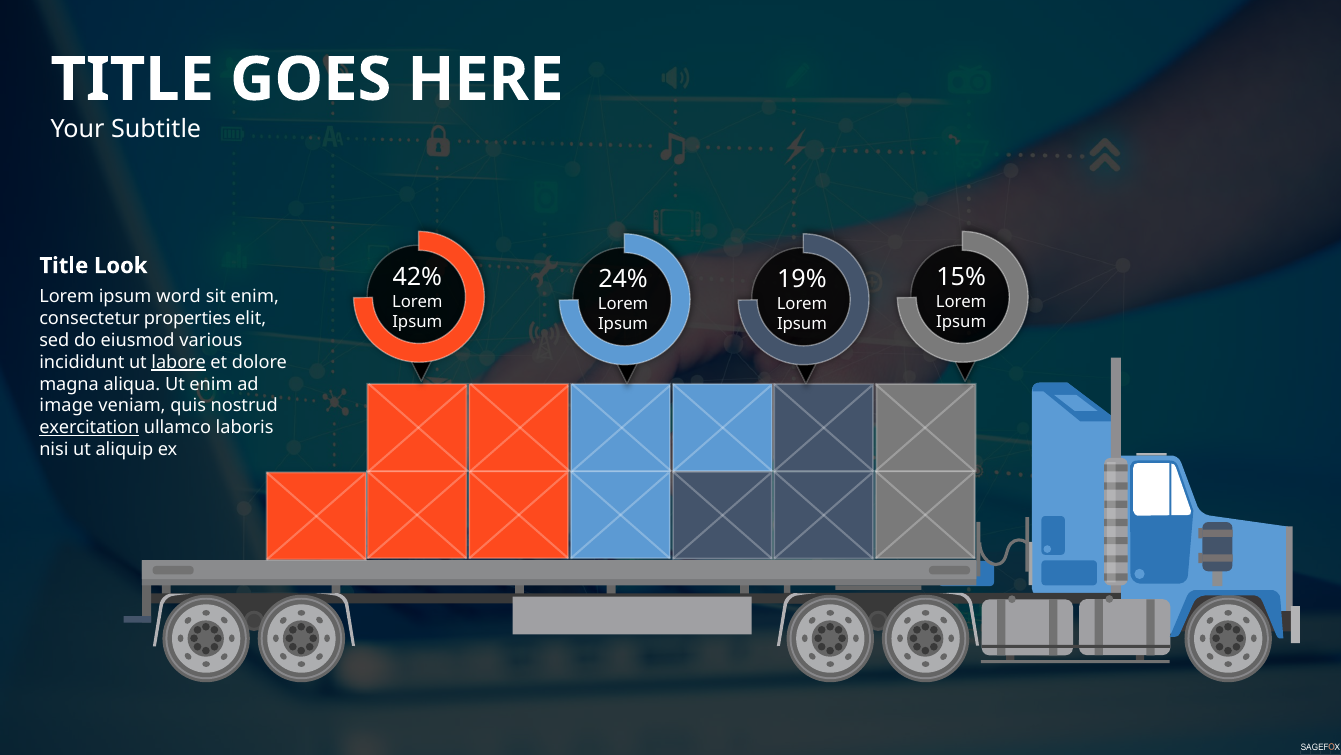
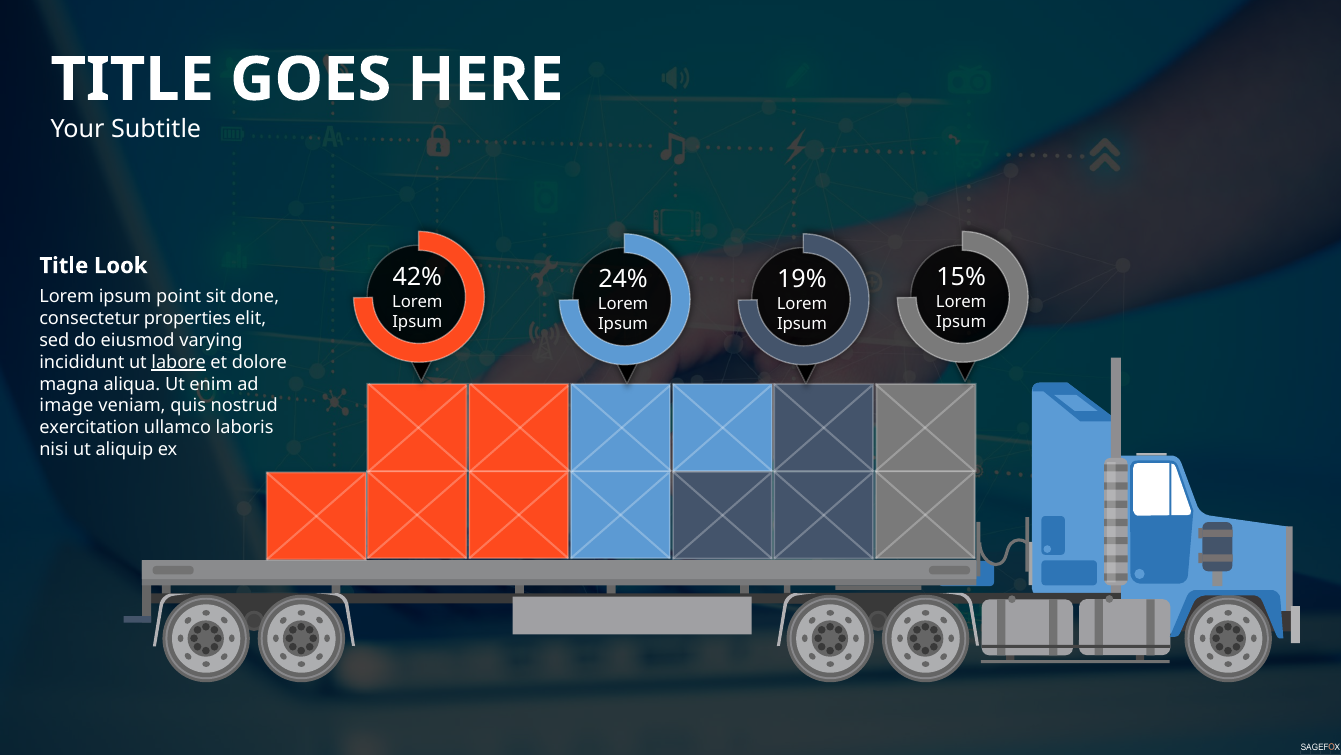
word: word -> point (179, 296)
sit enim: enim -> done (255, 296)
various: various -> varying (211, 340)
exercitation underline: present -> none (89, 427)
